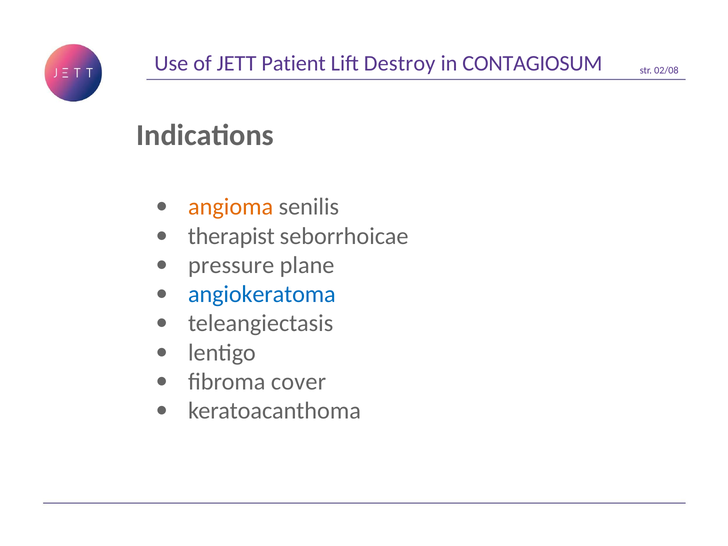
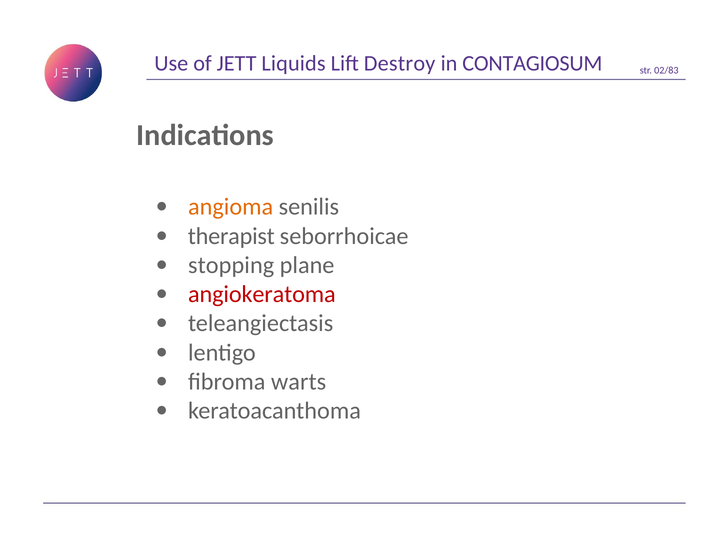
Patient: Patient -> Liquids (294, 63)
02/08: 02/08 -> 02/83 (666, 70)
pressure: pressure -> stopping (231, 265)
angiokeratoma colour: blue -> red (262, 294)
cover: cover -> warts (299, 382)
